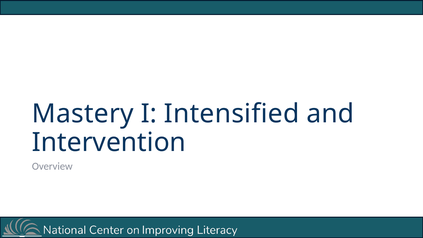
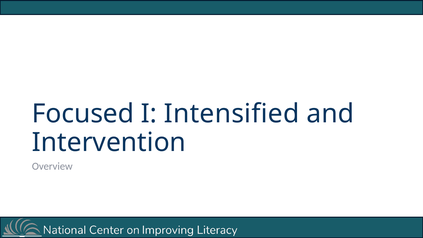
Mastery: Mastery -> Focused (83, 114)
